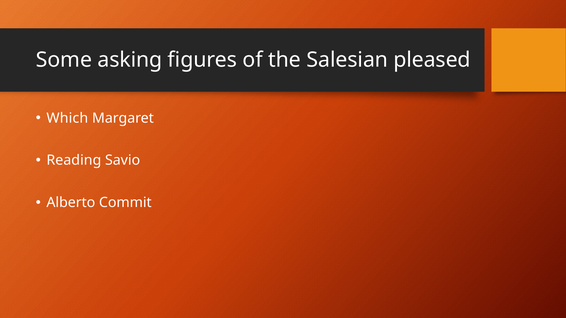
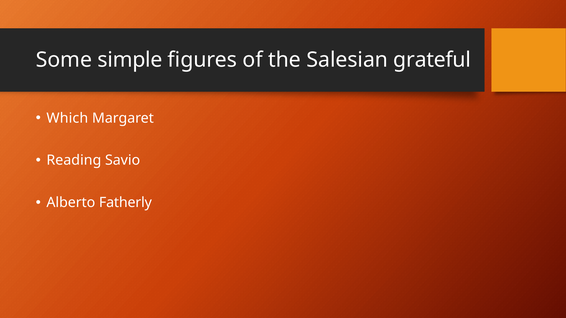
asking: asking -> simple (130, 60)
pleased: pleased -> grateful (432, 60)
Commit: Commit -> Fatherly (125, 203)
